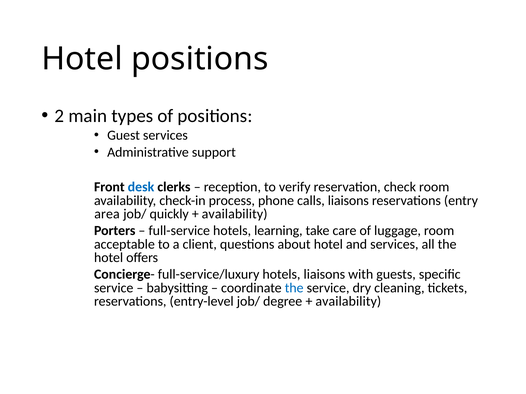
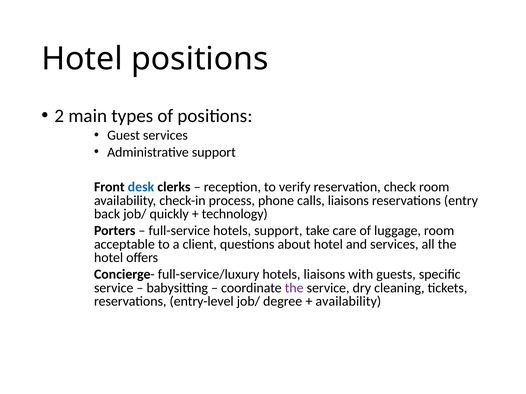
area: area -> back (107, 214)
availability: availability -> technology (235, 214)
hotels learning: learning -> support (278, 231)
the colour: blue -> purple (294, 288)
